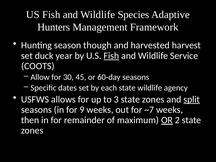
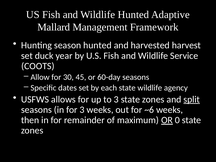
Wildlife Species: Species -> Hunted (133, 15)
Hunters: Hunters -> Mallard (54, 27)
season though: though -> hunted (97, 45)
Fish underline: present -> none (111, 56)
for 9: 9 -> 3 (82, 110)
~7: ~7 -> ~6 (149, 110)
2: 2 -> 0 (177, 120)
